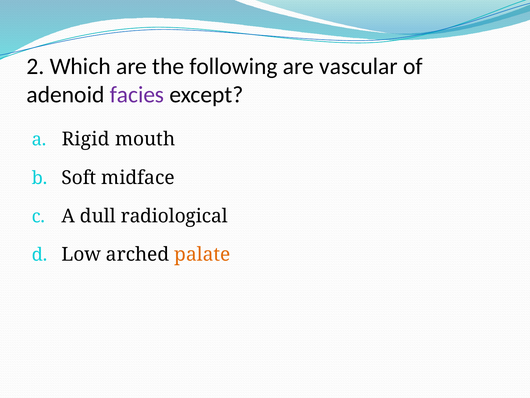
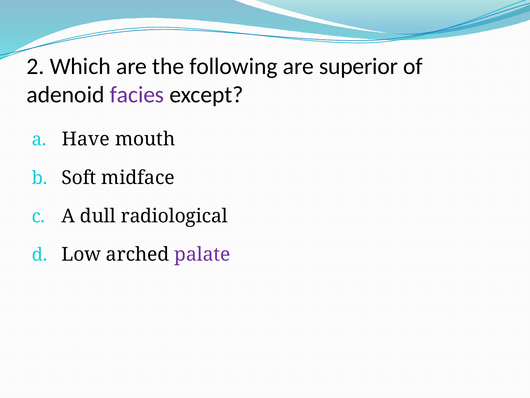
vascular: vascular -> superior (359, 66)
Rigid: Rigid -> Have (86, 139)
palate colour: orange -> purple (202, 254)
